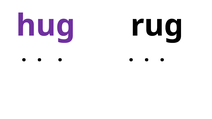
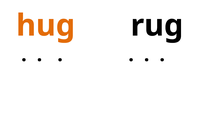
hug colour: purple -> orange (46, 26)
